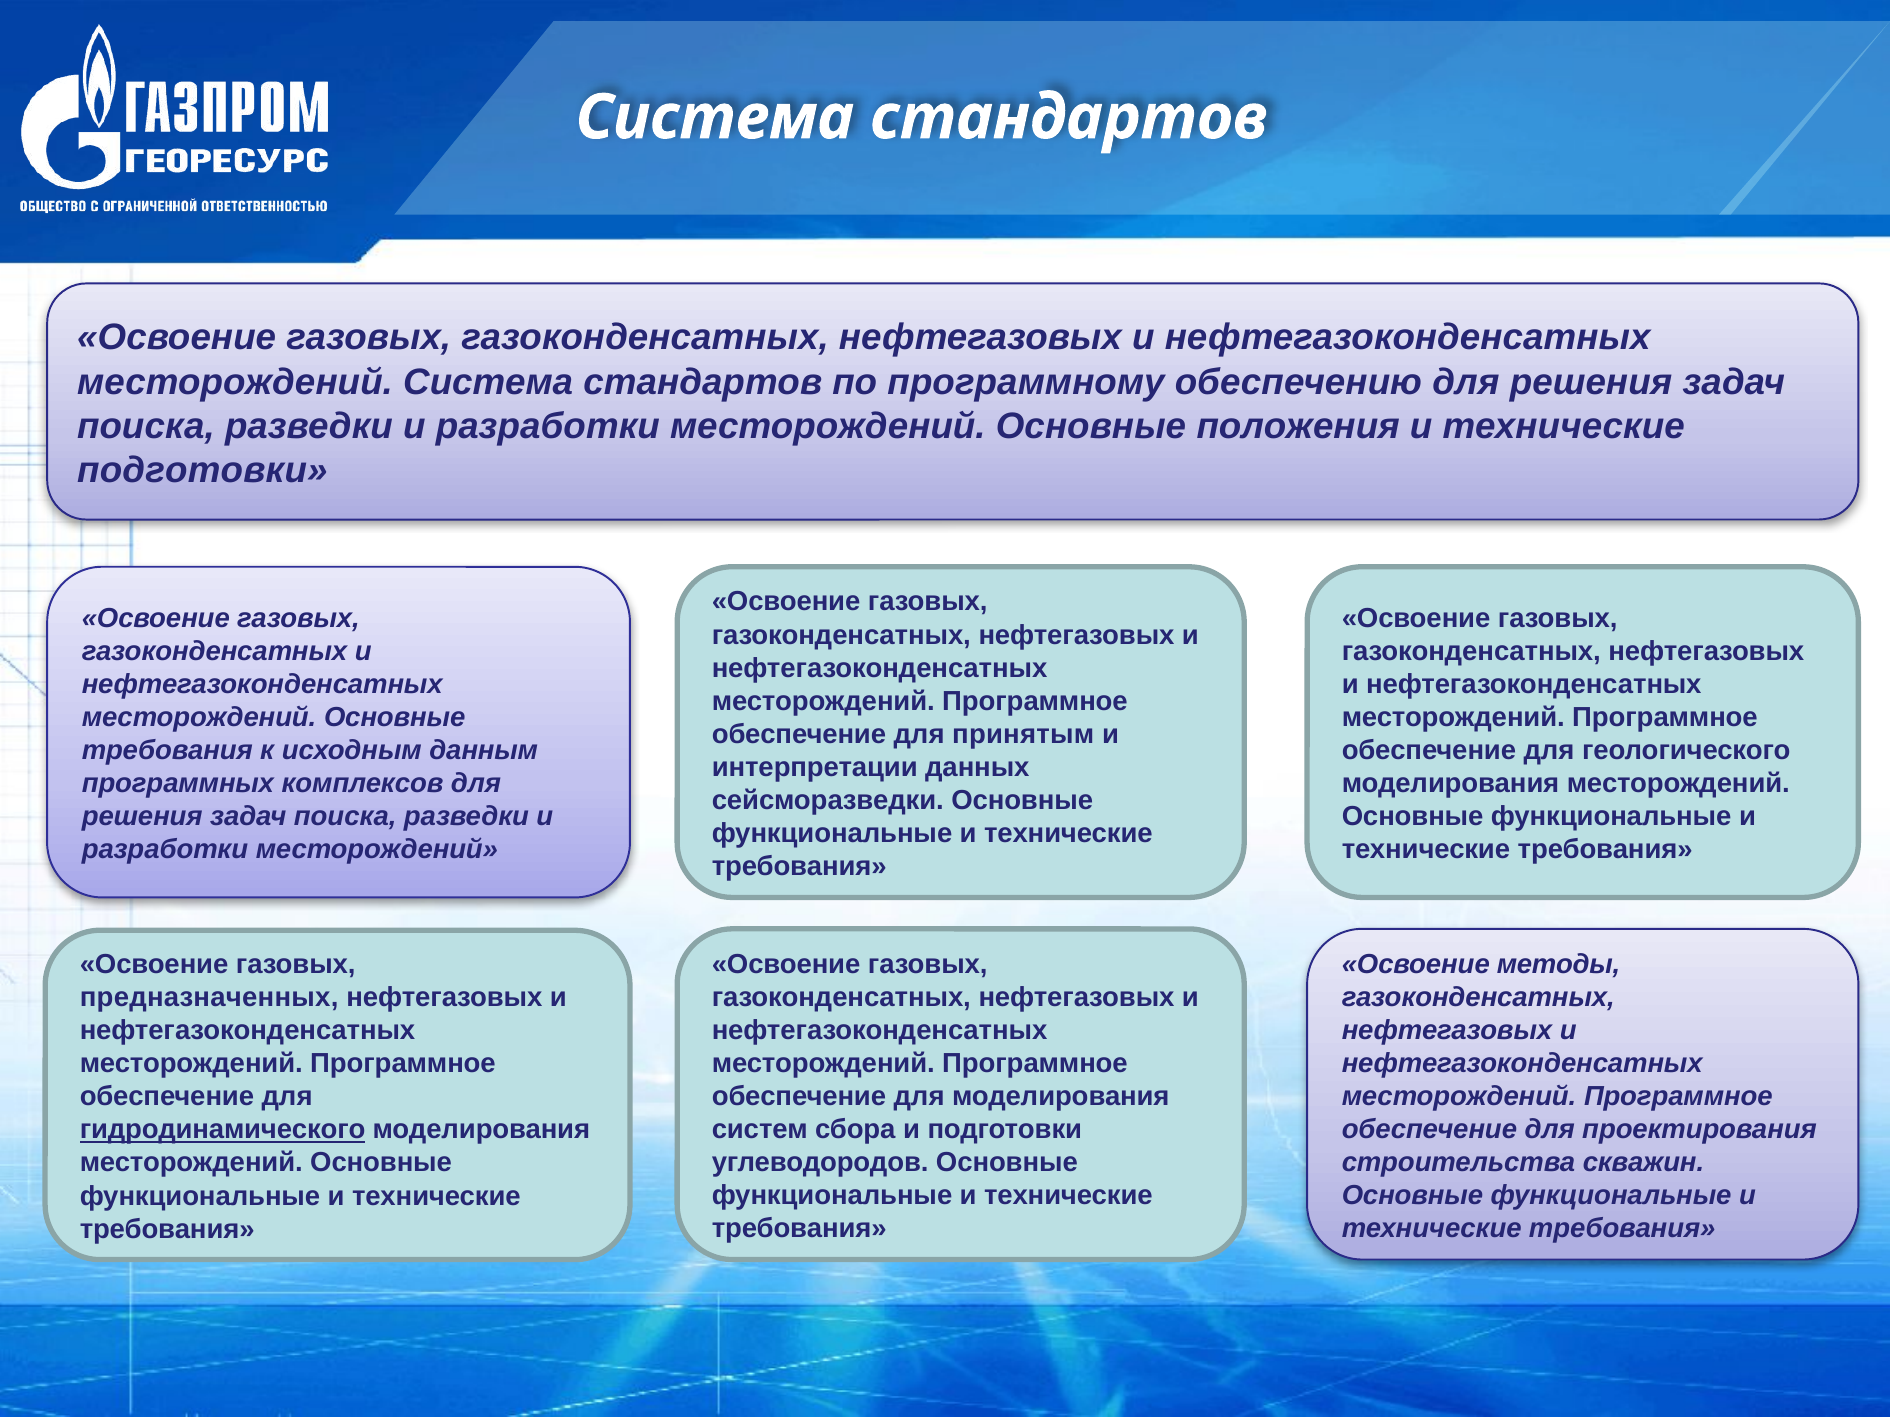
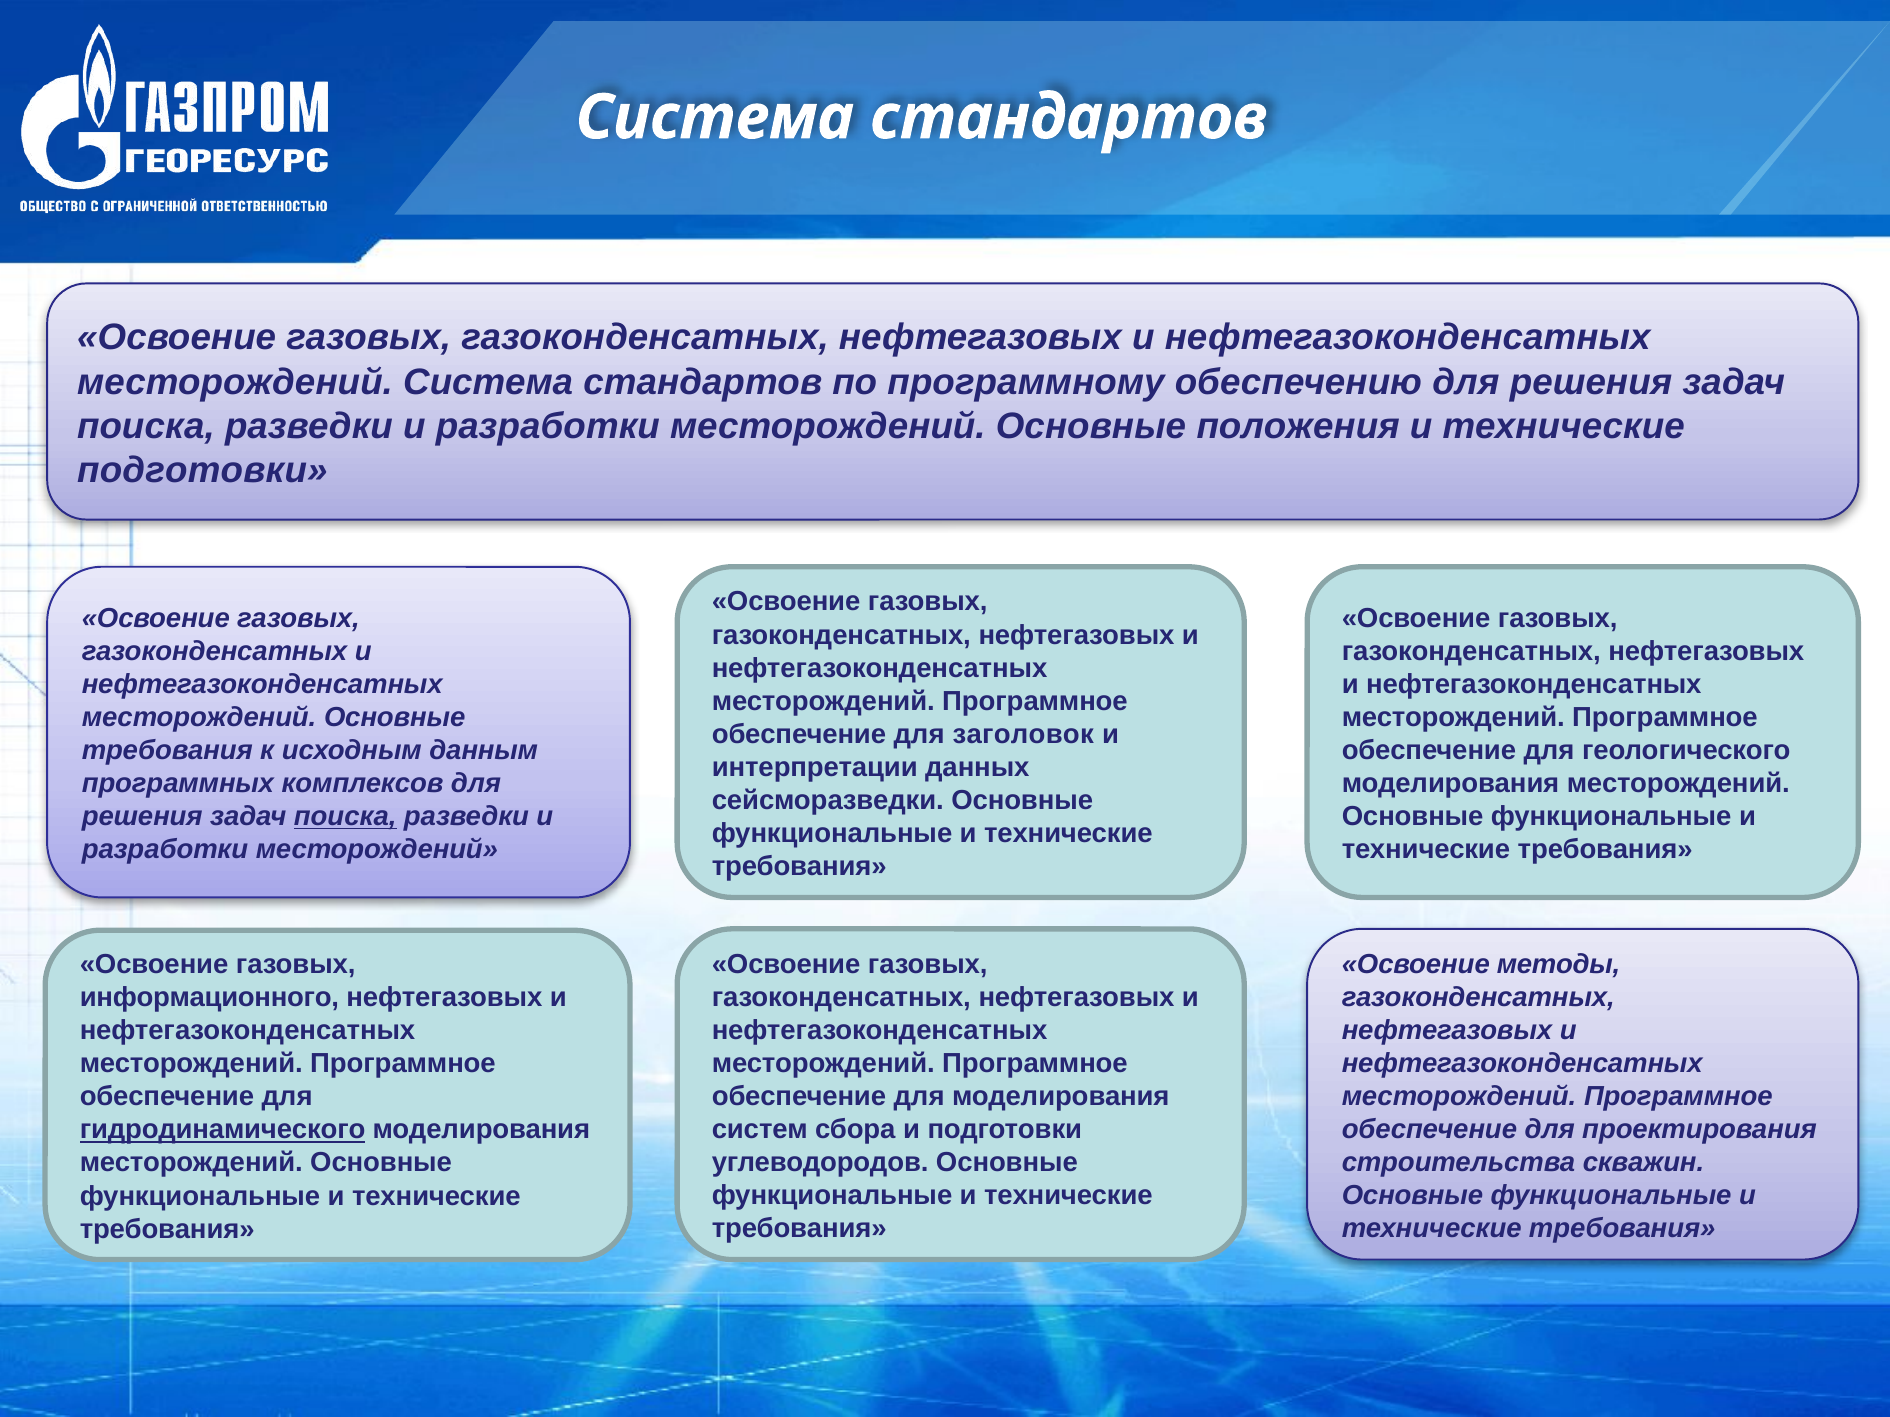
принятым: принятым -> заголовок (1023, 734)
поиска underline: none -> present (345, 817)
предназначенных: предназначенных -> информационного (209, 998)
